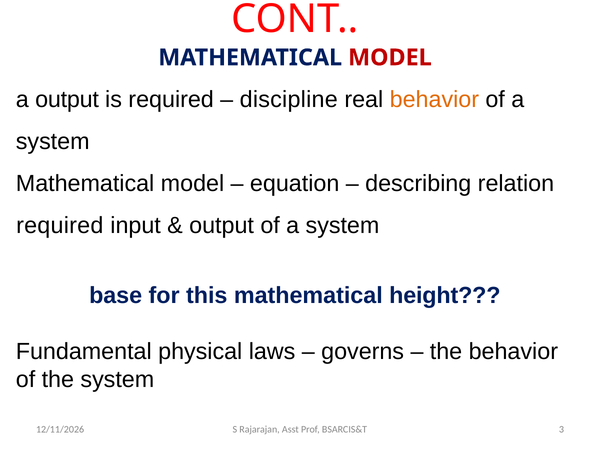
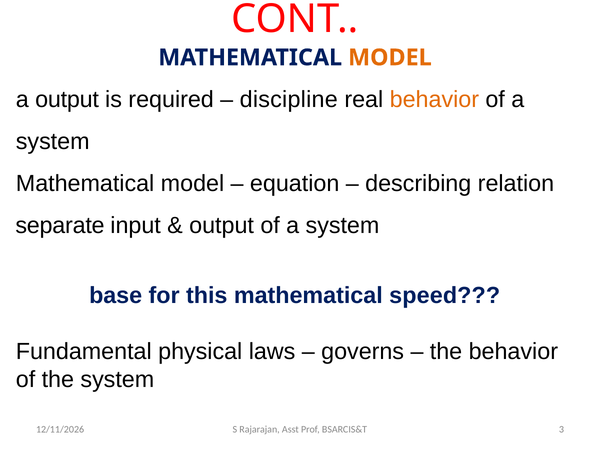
MODEL colour: red -> orange (390, 58)
required: required -> separate (60, 226)
height: height -> speed (445, 296)
